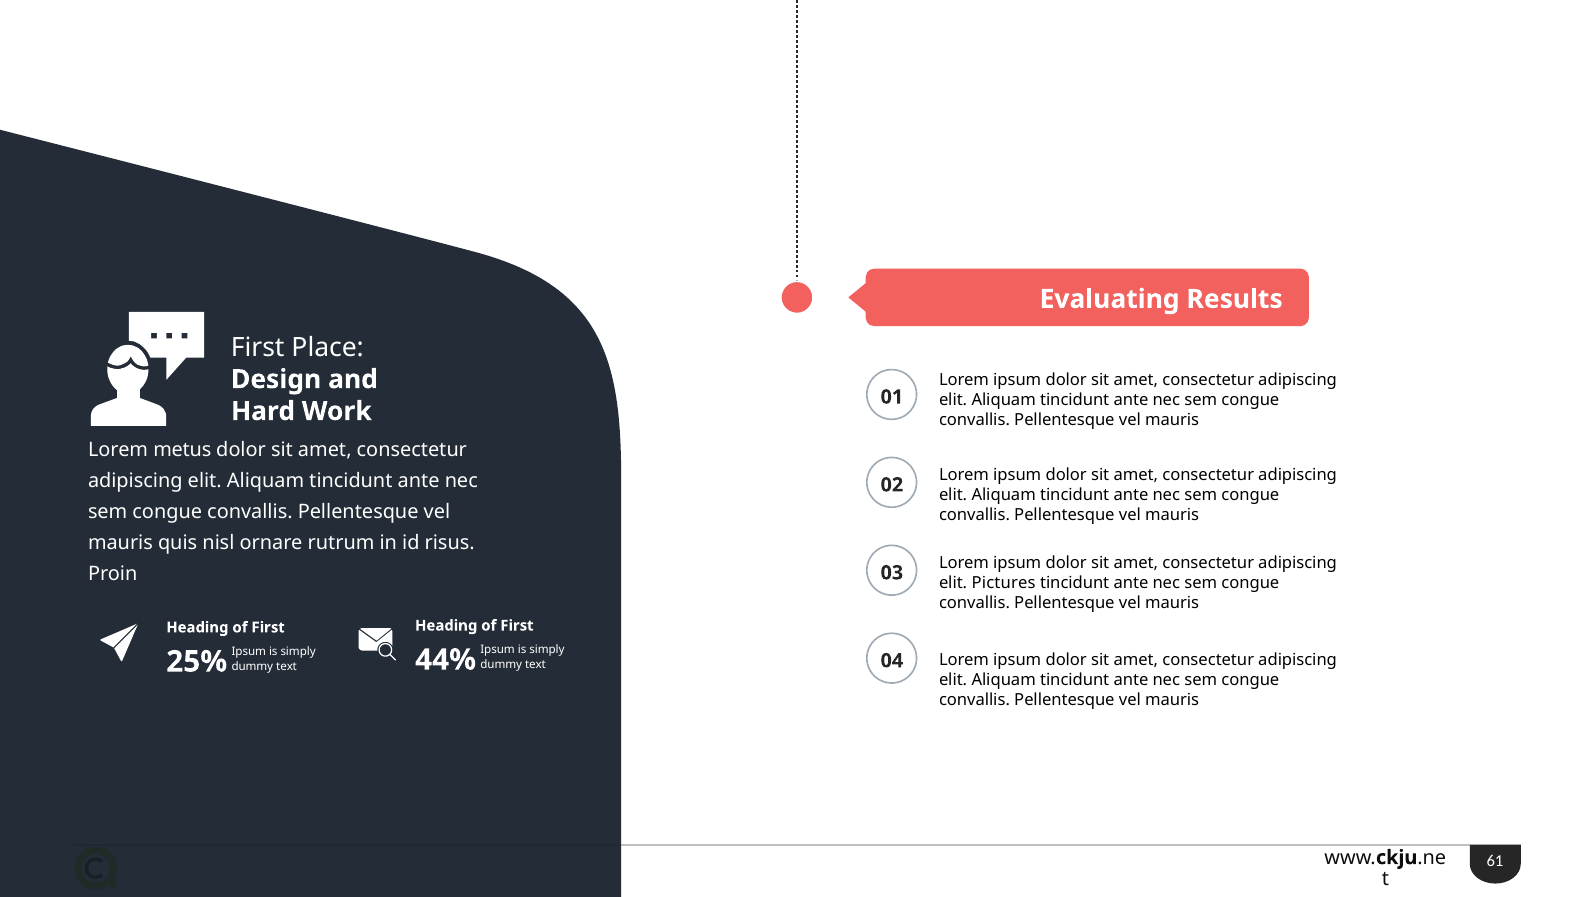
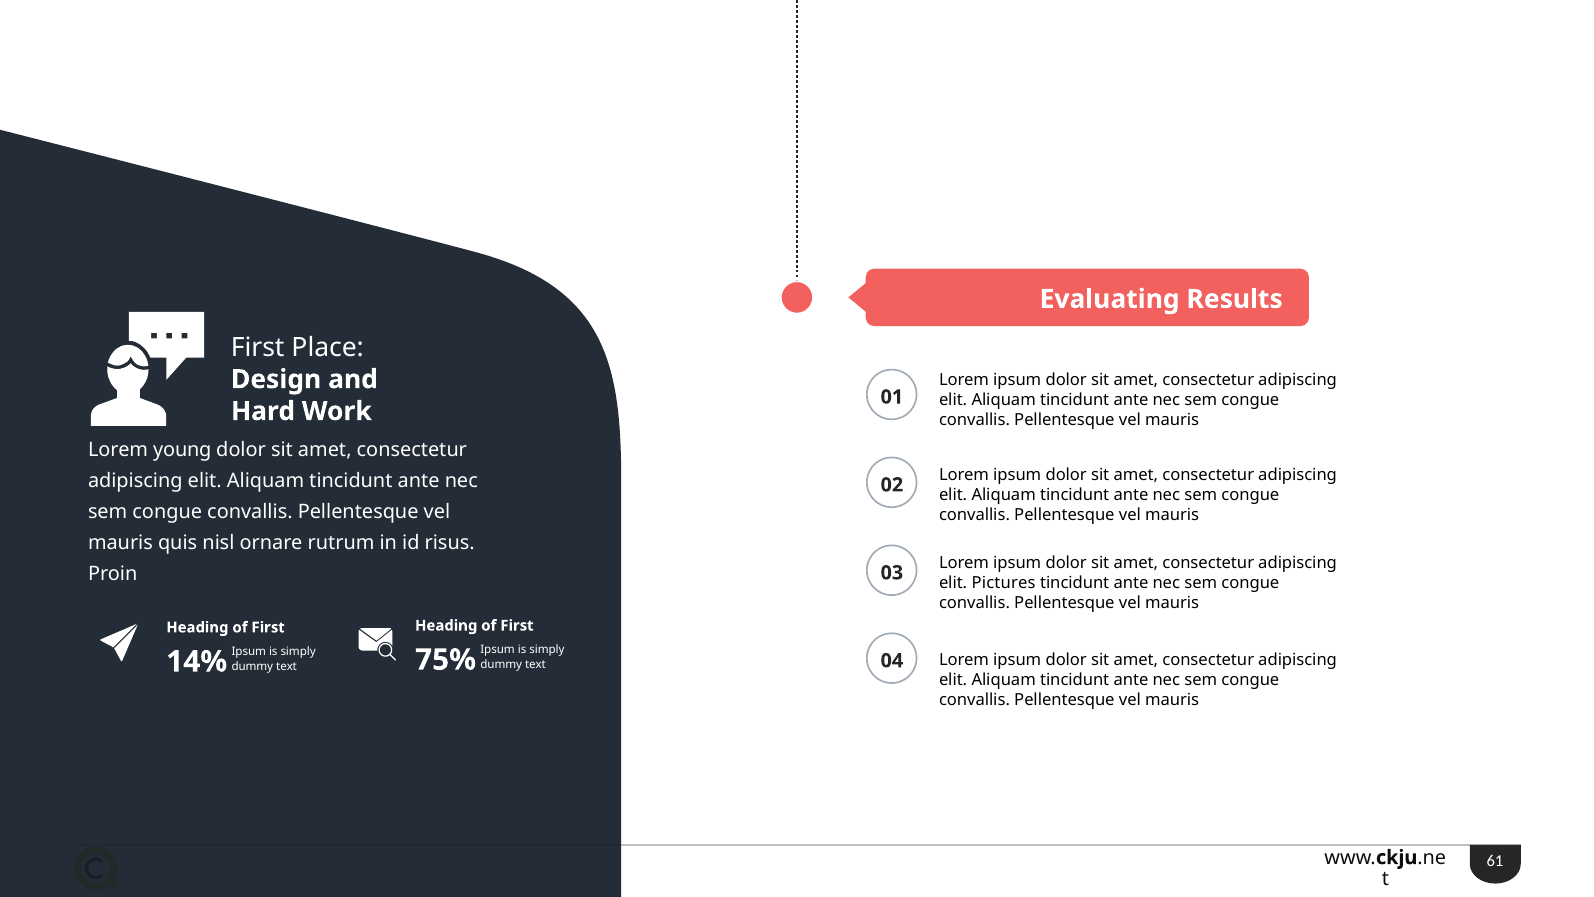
metus: metus -> young (182, 450)
25%: 25% -> 14% (197, 661)
44%: 44% -> 75% (446, 660)
